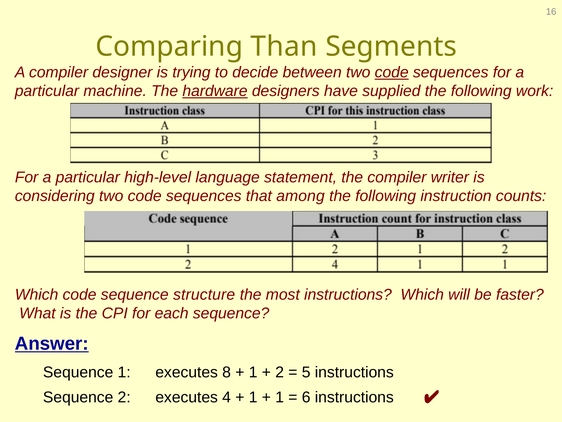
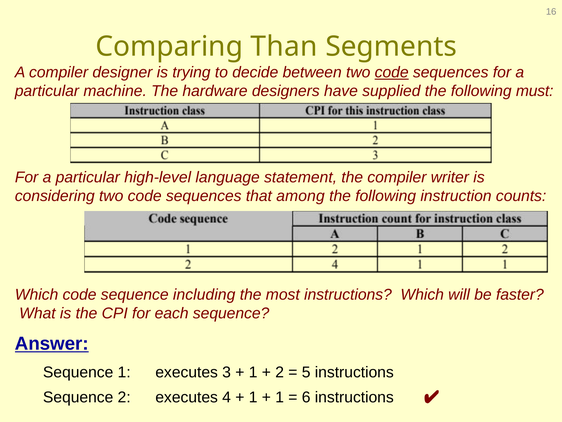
hardware underline: present -> none (215, 91)
work: work -> must (535, 91)
structure: structure -> including (204, 294)
8: 8 -> 3 (227, 372)
